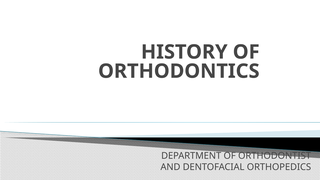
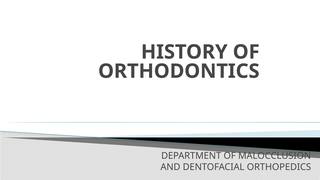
ORTHODONTIST: ORTHODONTIST -> MALOCCLUSION (275, 156)
